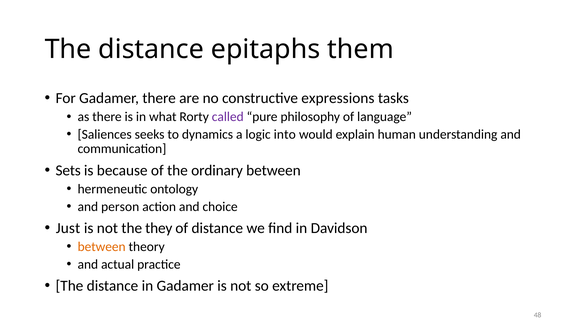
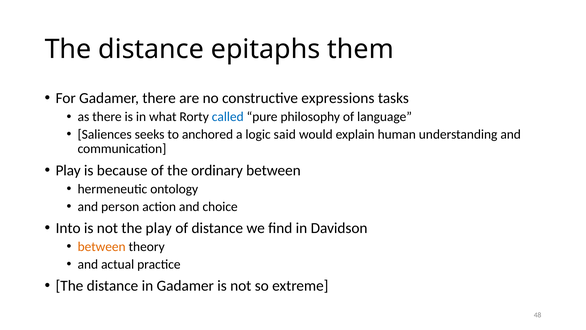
called colour: purple -> blue (228, 117)
dynamics: dynamics -> anchored (207, 134)
into: into -> said (285, 134)
Sets: Sets -> Play (68, 170)
Just: Just -> Into (68, 228)
the they: they -> play (159, 228)
